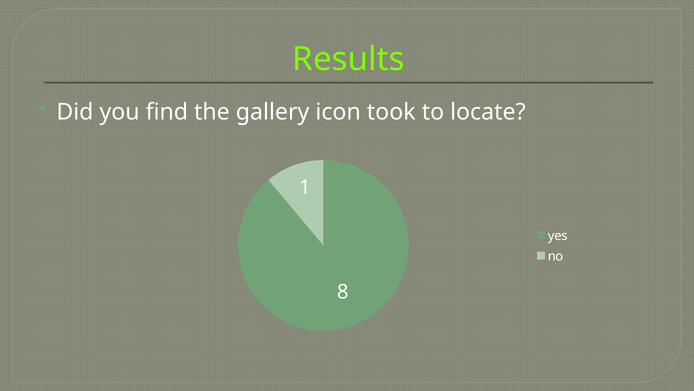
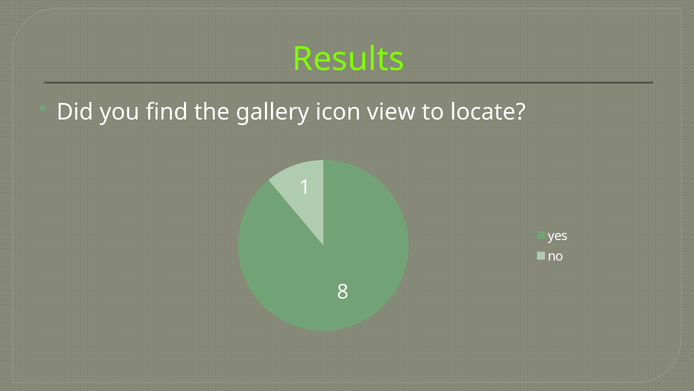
took: took -> view (391, 112)
